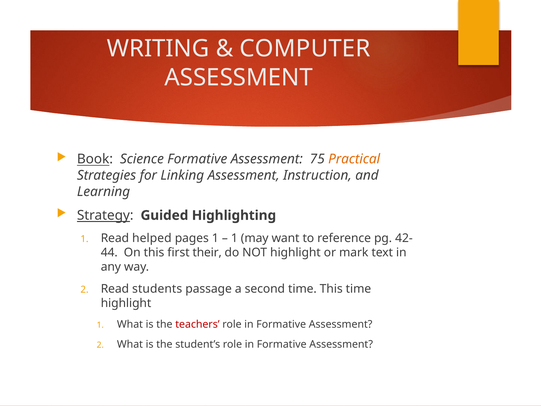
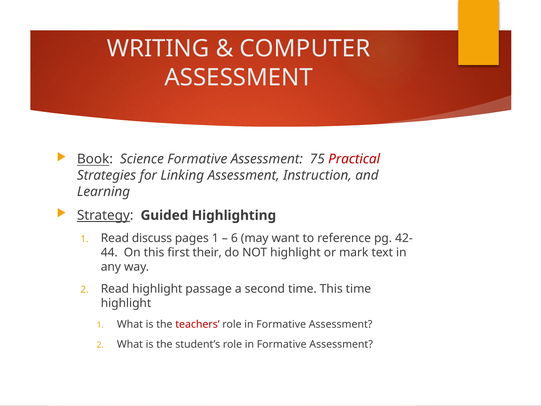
Practical colour: orange -> red (354, 159)
helped: helped -> discuss (152, 238)
1: 1 -> 6 (234, 238)
Read students: students -> highlight (157, 289)
